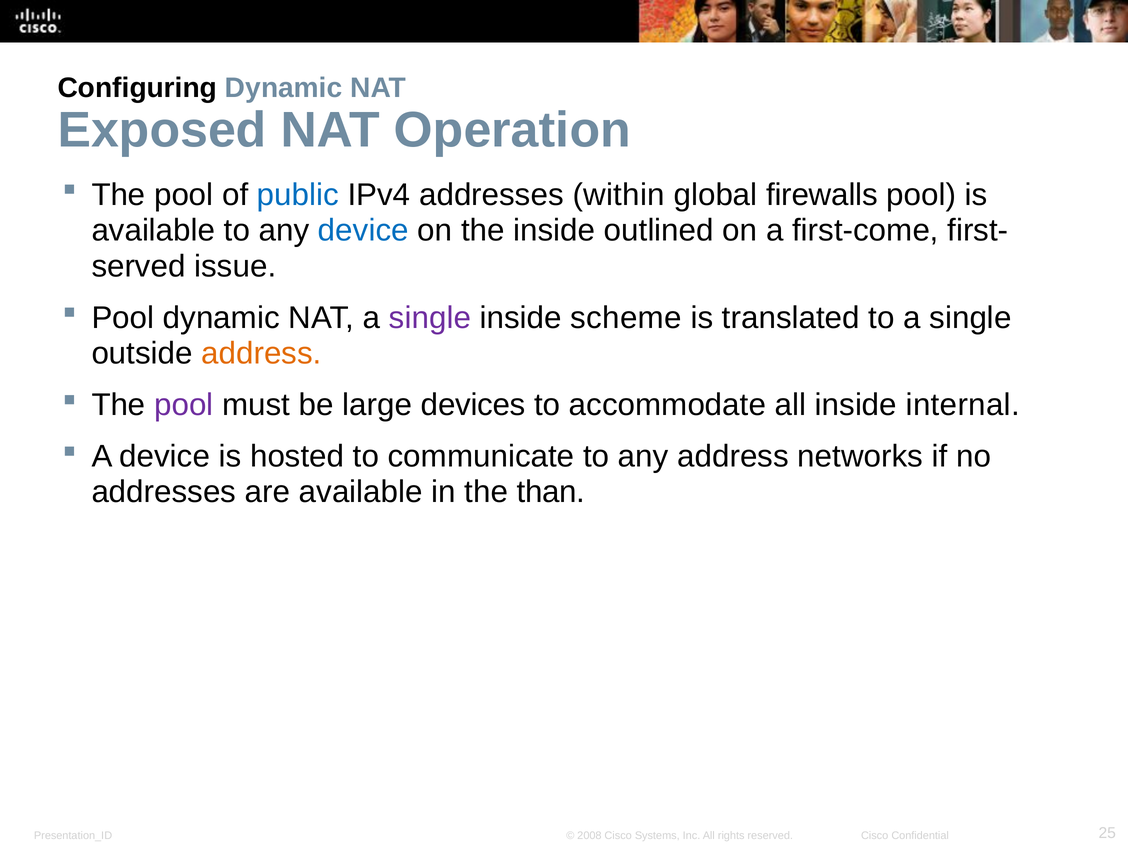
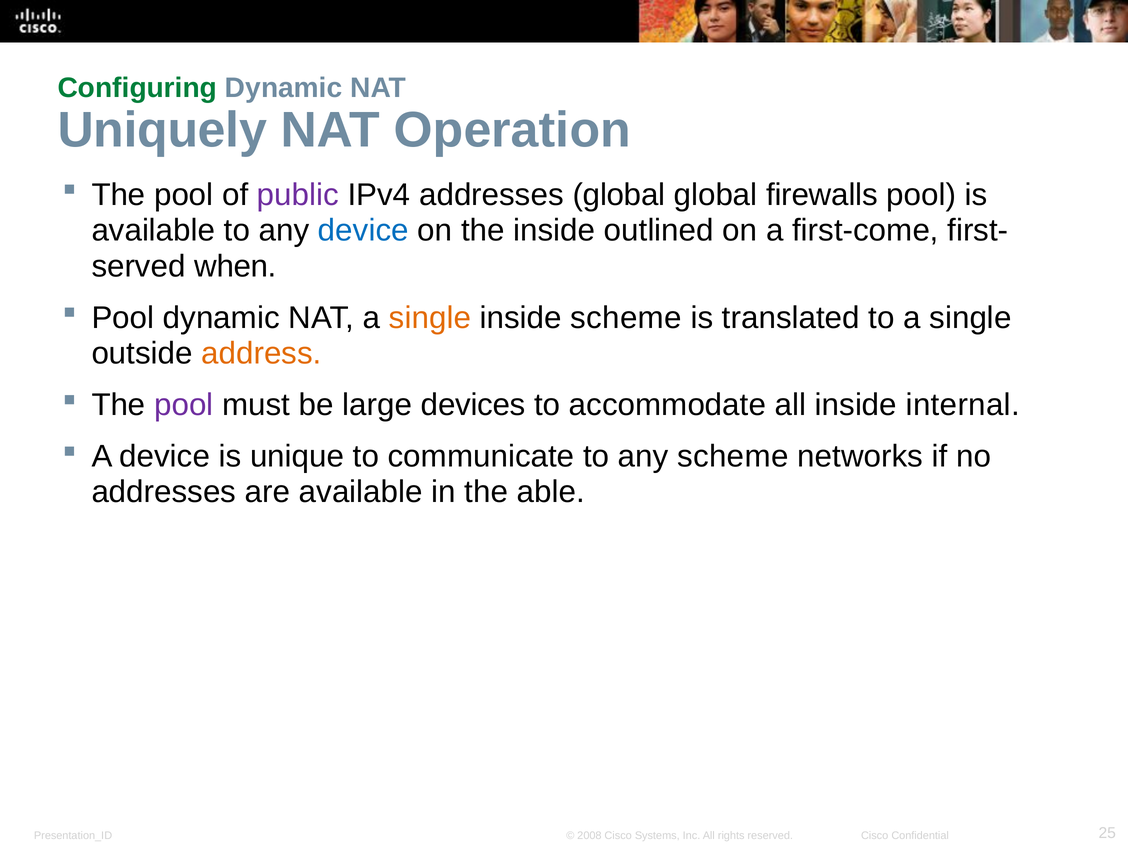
Configuring colour: black -> green (137, 88)
Exposed: Exposed -> Uniquely (162, 130)
public colour: blue -> purple (298, 195)
addresses within: within -> global (619, 195)
issue: issue -> when (235, 266)
single colour: purple -> orange (430, 318)
hosted: hosted -> unique (297, 456)
any address: address -> scheme (733, 456)
than: than -> able (551, 492)
